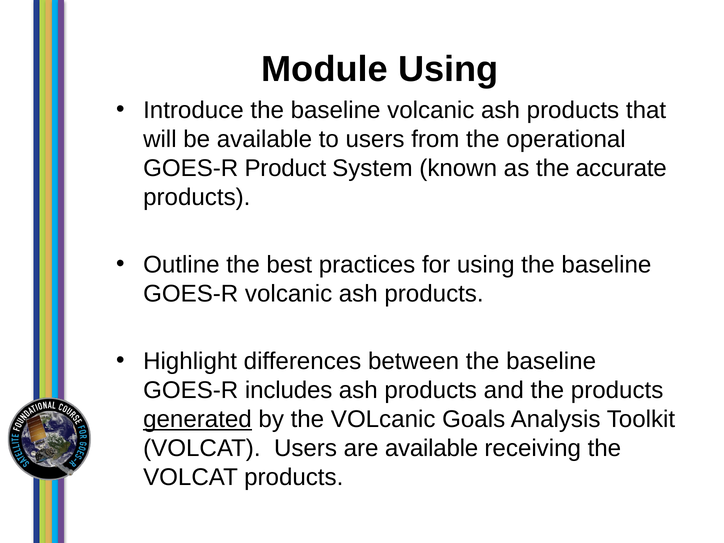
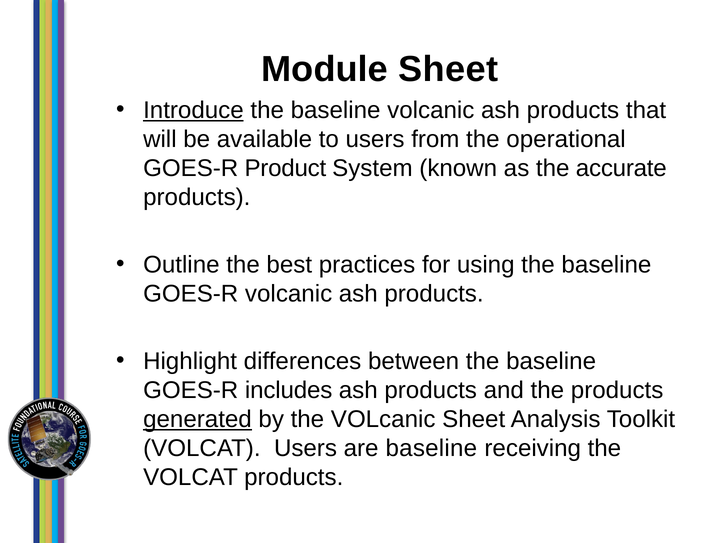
Module Using: Using -> Sheet (448, 70)
Introduce underline: none -> present (193, 110)
VOLcanic Goals: Goals -> Sheet (474, 419)
are available: available -> baseline (431, 448)
